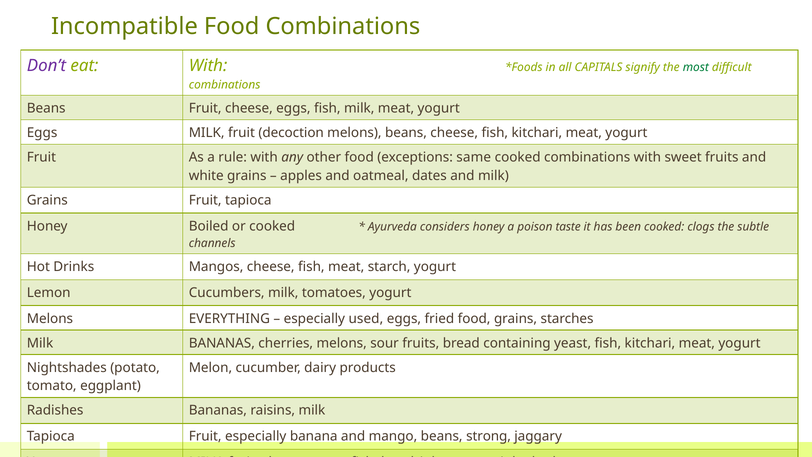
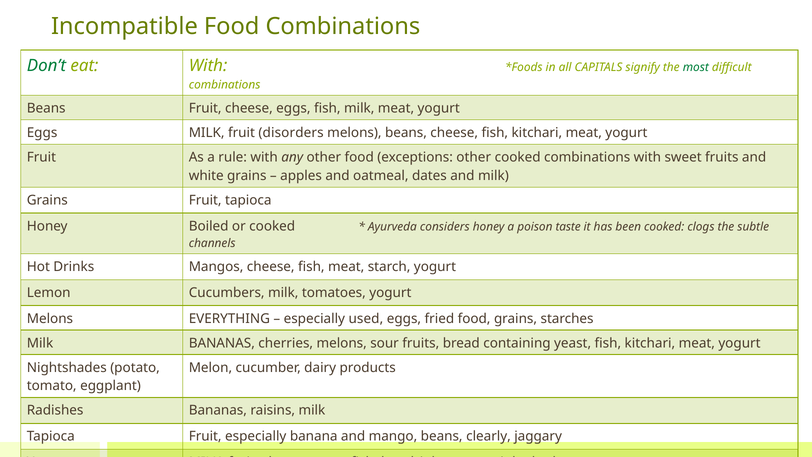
Don’t colour: purple -> green (46, 66)
decoction: decoction -> disorders (291, 133)
exceptions same: same -> other (474, 157)
strong: strong -> clearly (488, 436)
